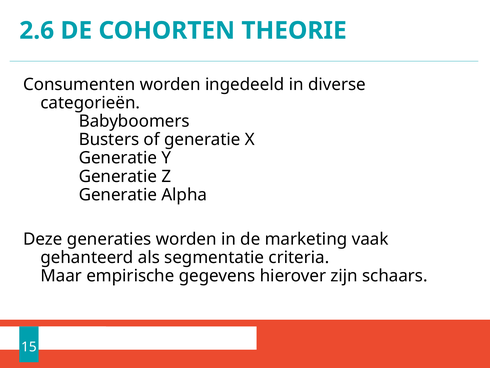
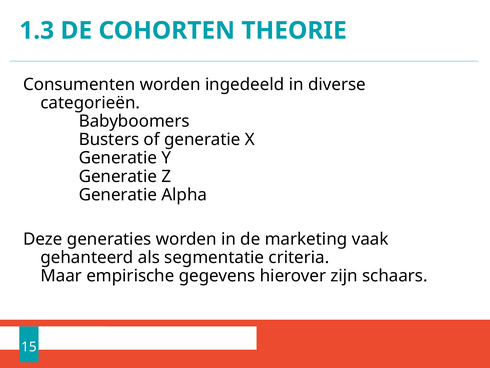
2.6: 2.6 -> 1.3 (37, 31)
